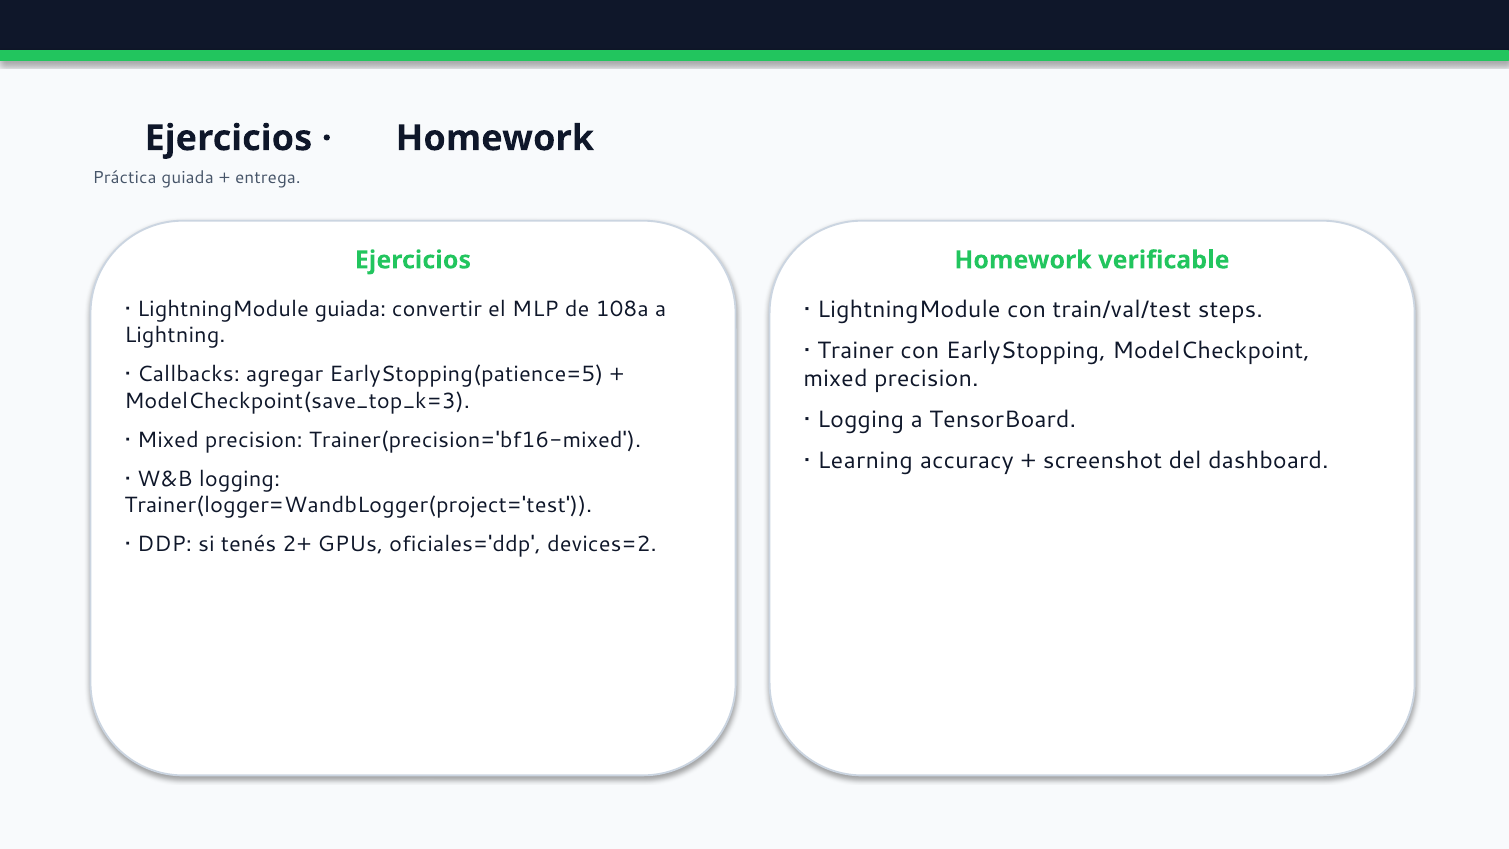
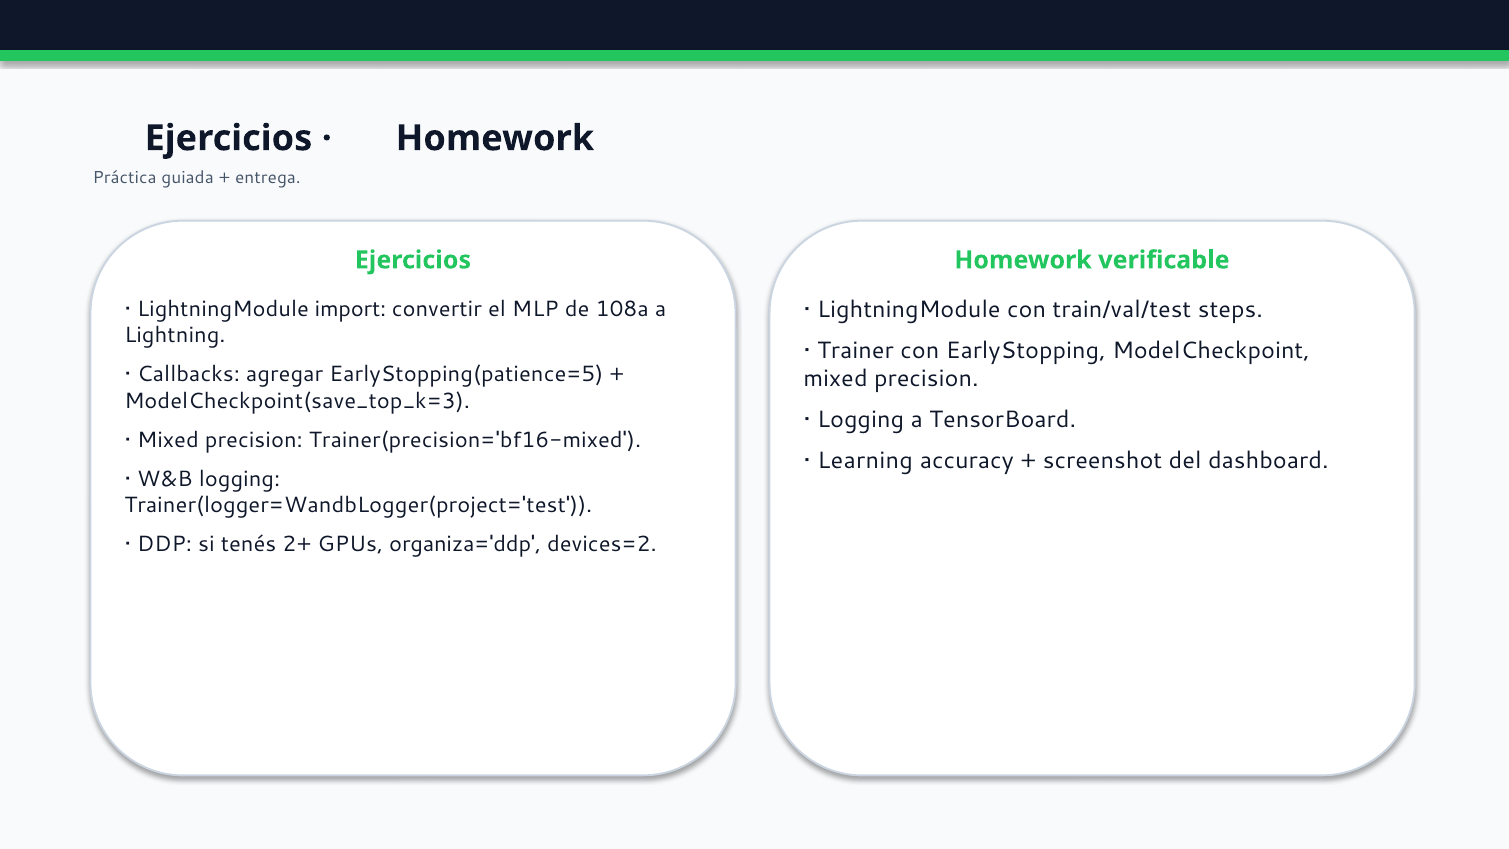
LightningModule guiada: guiada -> import (350, 309)
oficiales='ddp: oficiales='ddp -> organiza='ddp (465, 544)
